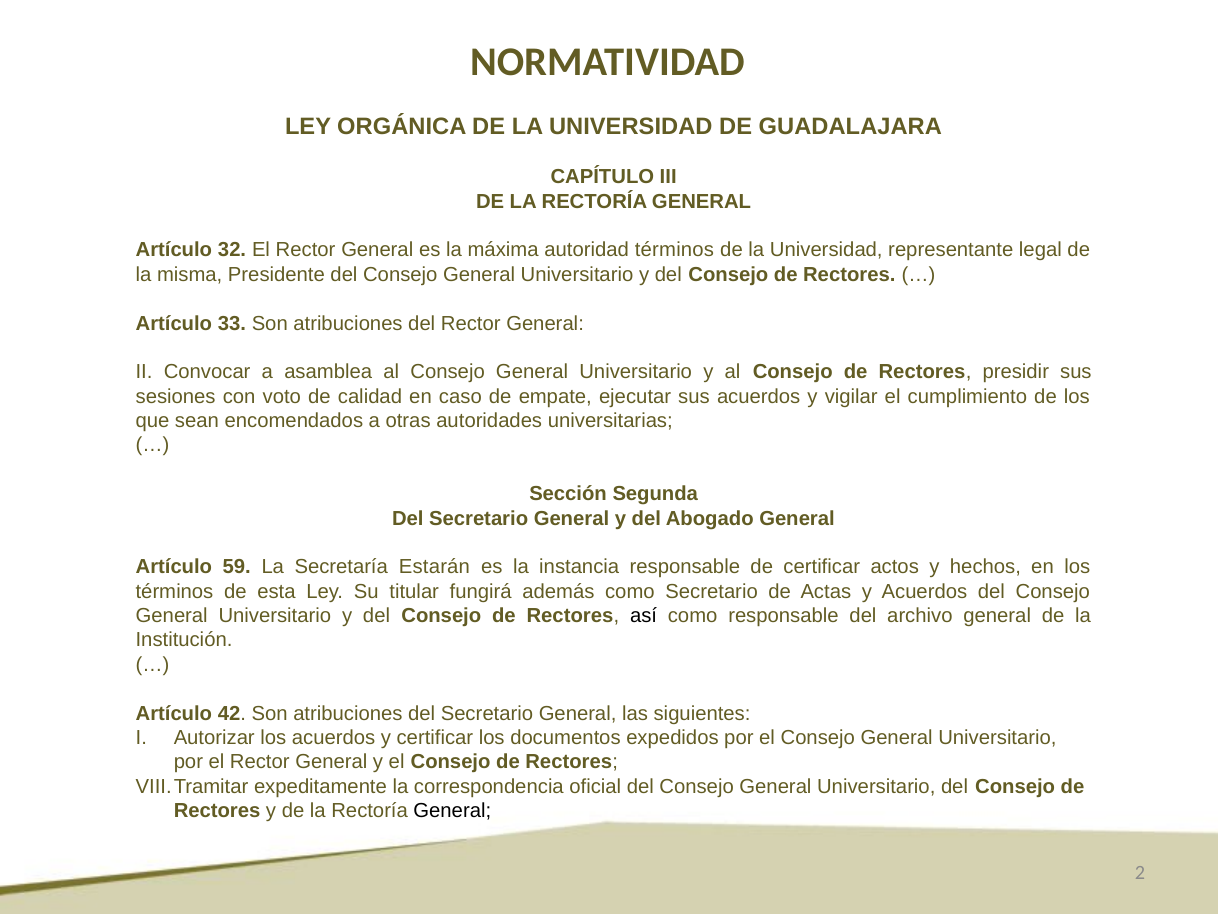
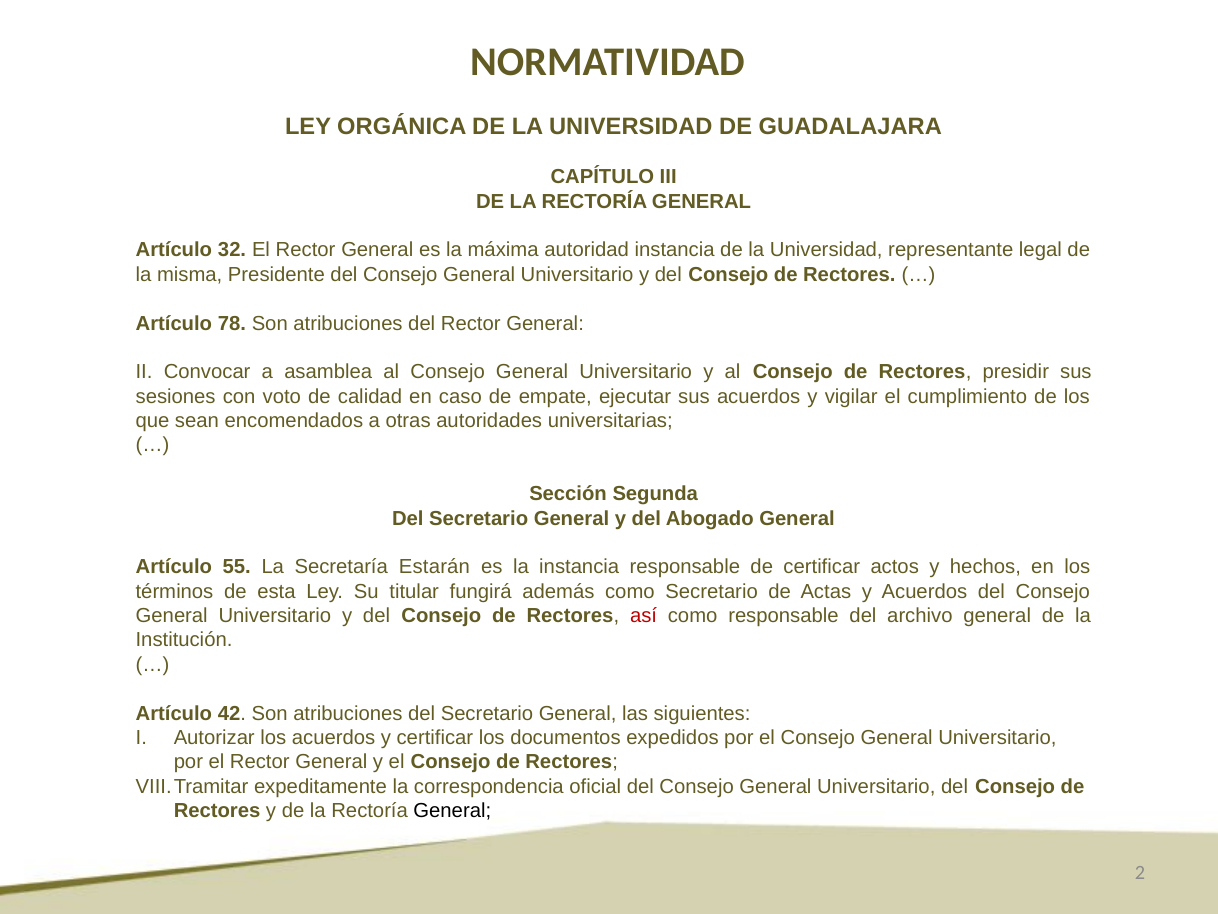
autoridad términos: términos -> instancia (675, 250)
33: 33 -> 78 (232, 323)
59: 59 -> 55 (237, 567)
así colour: black -> red (644, 616)
